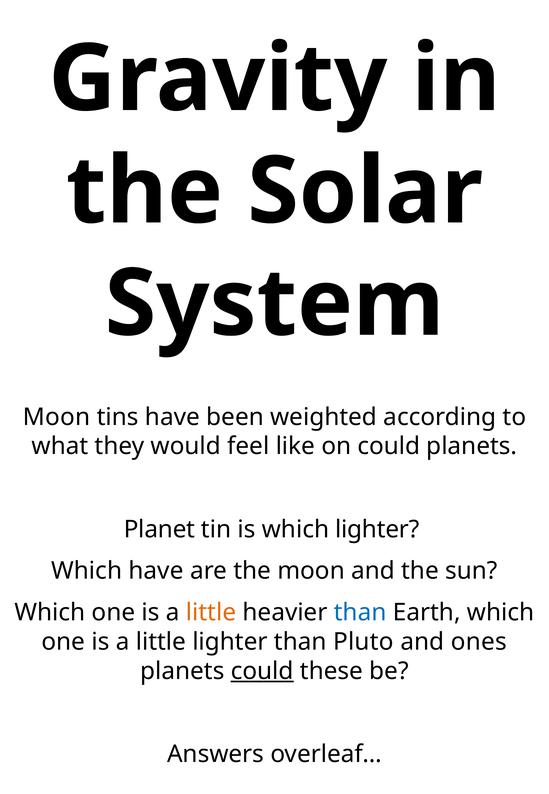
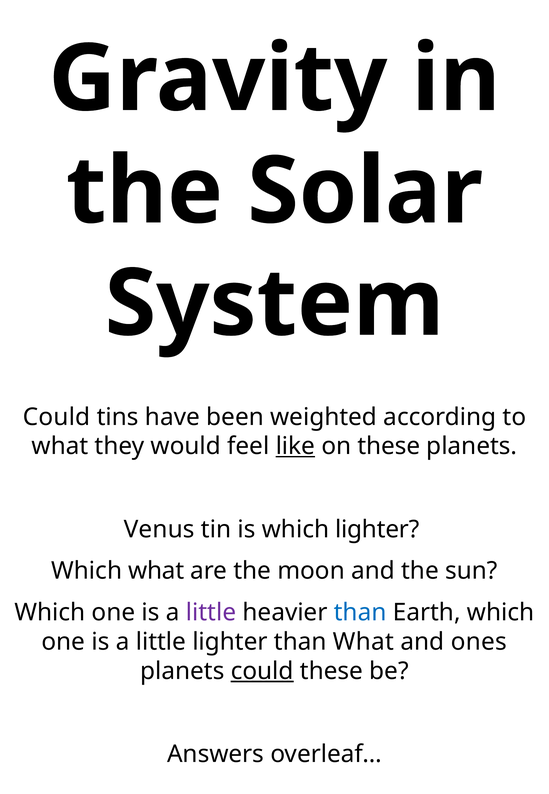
Moon: Moon -> Could (56, 416)
like underline: none -> present (295, 446)
on could: could -> these (389, 446)
Planet: Planet -> Venus (159, 529)
Which have: have -> what (156, 570)
little colour: orange -> purple (211, 612)
than Pluto: Pluto -> What (363, 641)
